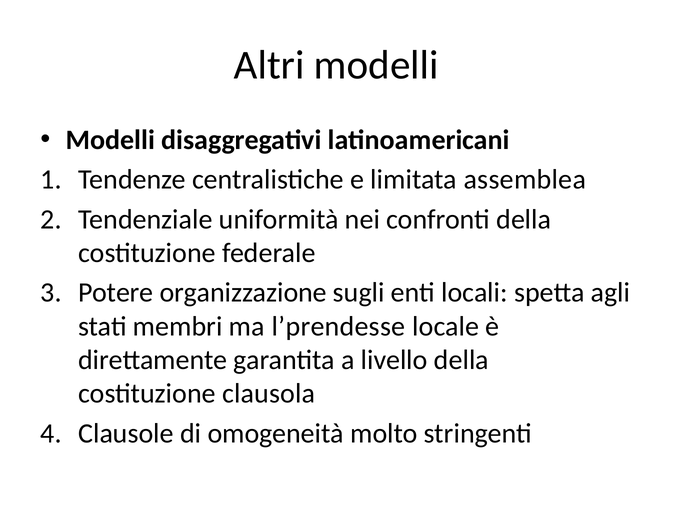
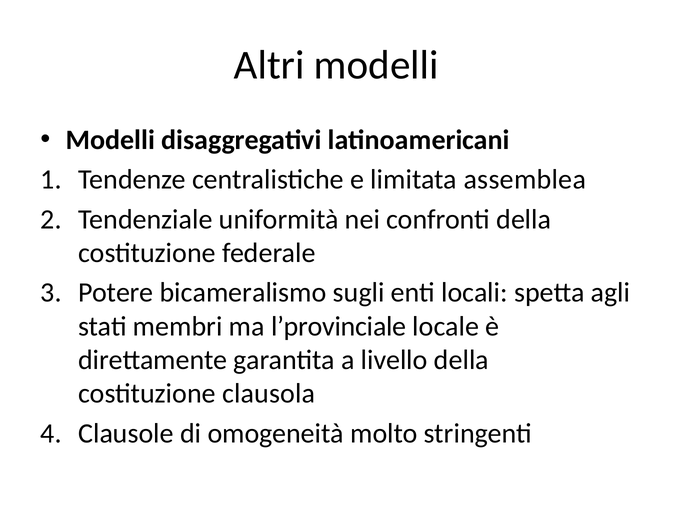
organizzazione: organizzazione -> bicameralismo (243, 292)
l’prendesse: l’prendesse -> l’provinciale (339, 326)
